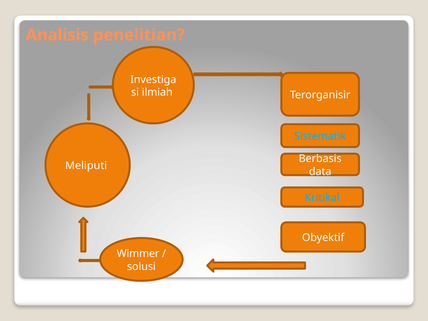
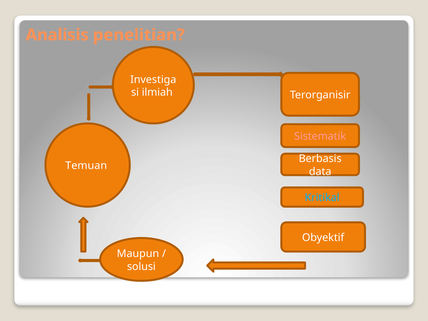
Sistematik colour: light blue -> pink (320, 136)
Meliputi: Meliputi -> Temuan (86, 166)
Wimmer: Wimmer -> Maupun (138, 254)
